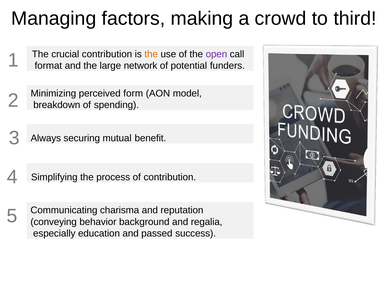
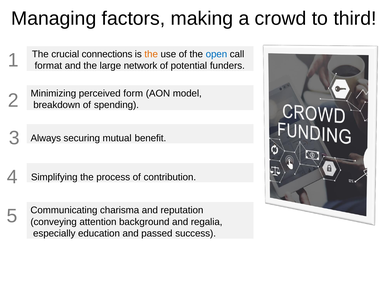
crucial contribution: contribution -> connections (107, 54)
open colour: purple -> blue (216, 54)
behavior: behavior -> attention (98, 222)
